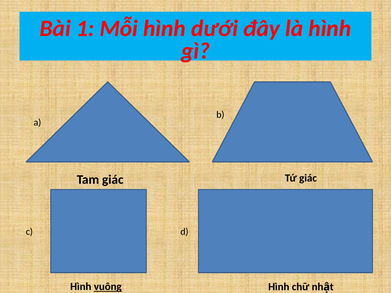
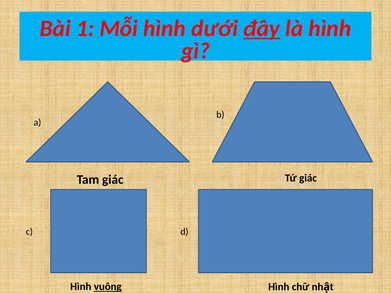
đây underline: none -> present (262, 28)
